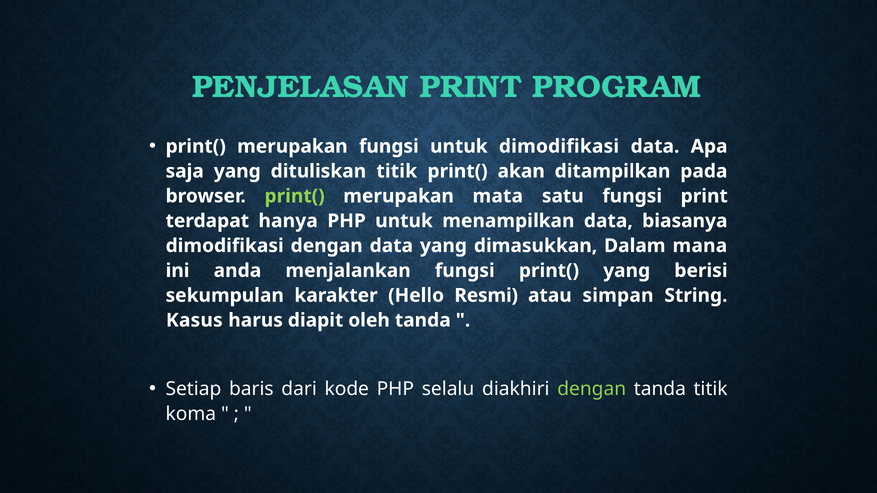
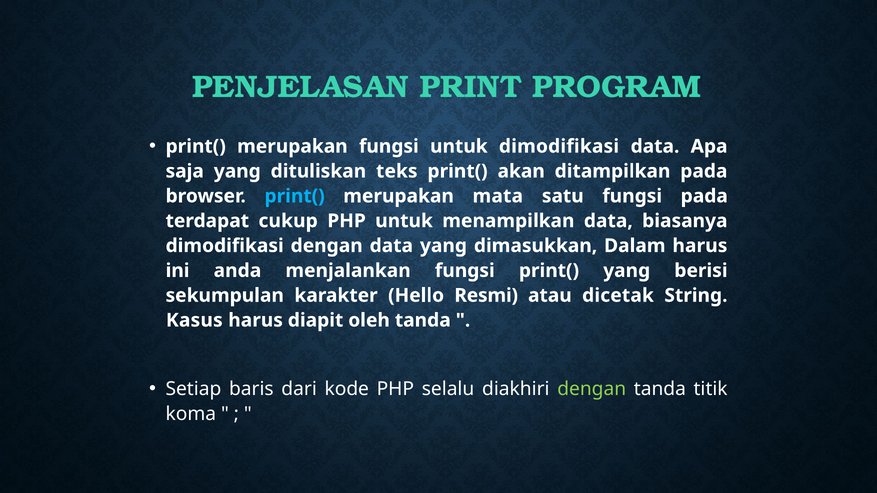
dituliskan titik: titik -> teks (397, 171)
print( colour: light green -> light blue (295, 196)
fungsi print: print -> pada (704, 196)
hanya: hanya -> cukup (288, 221)
Dalam mana: mana -> harus (700, 246)
simpan: simpan -> dicetak (618, 296)
